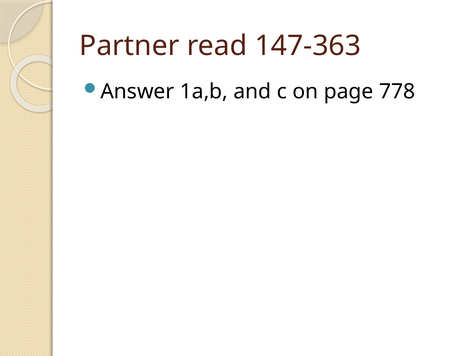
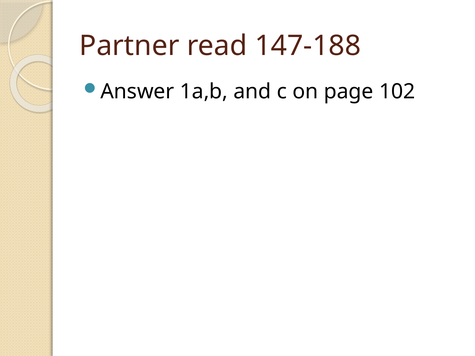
147-363: 147-363 -> 147-188 (308, 46)
778: 778 -> 102 (397, 92)
